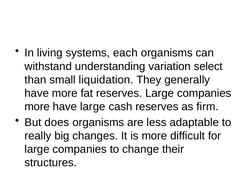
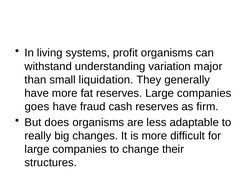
each: each -> profit (125, 53)
select: select -> major (208, 66)
more: more -> goes (37, 107)
have large: large -> fraud (93, 107)
